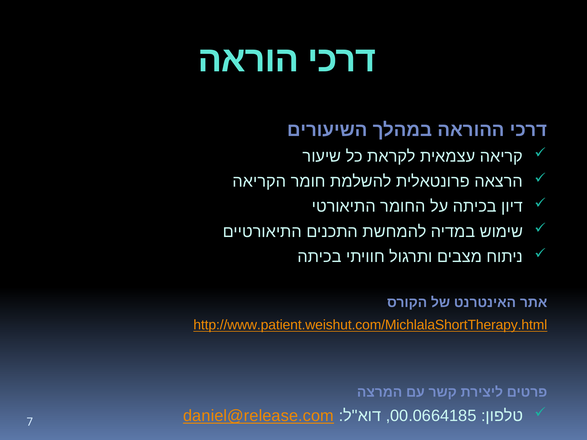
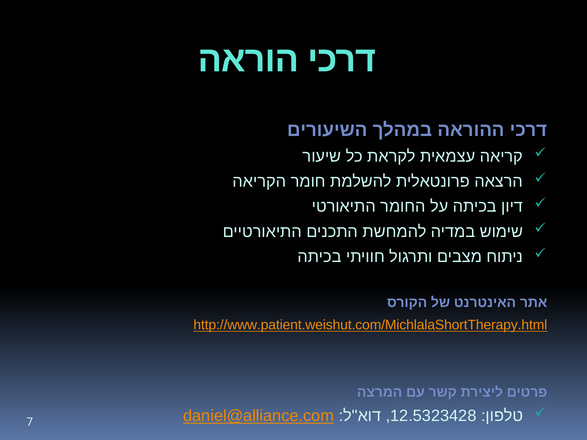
daniel@release.com: daniel@release.com -> daniel@alliance.com (259, 416)
00.0664185: 00.0664185 -> 12.5323428 (433, 416)
